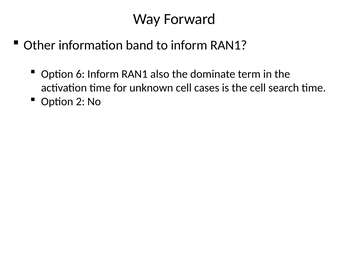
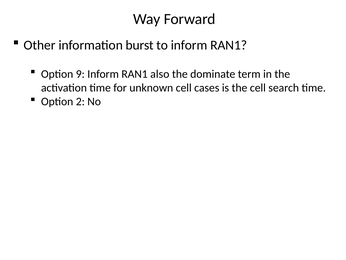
band: band -> burst (140, 45)
6: 6 -> 9 (80, 74)
